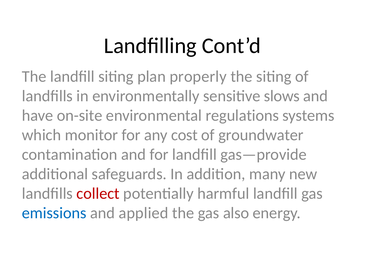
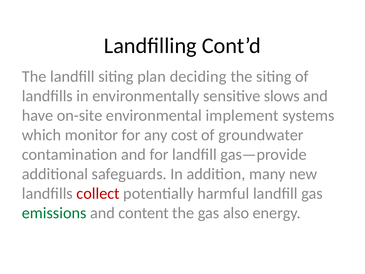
properly: properly -> deciding (198, 77)
regulations: regulations -> implement (242, 116)
emissions colour: blue -> green (54, 213)
applied: applied -> content (144, 213)
